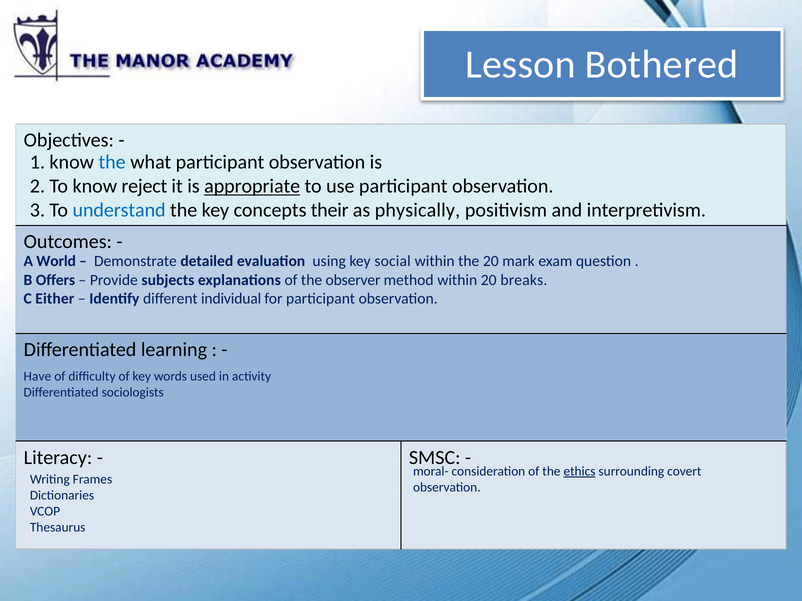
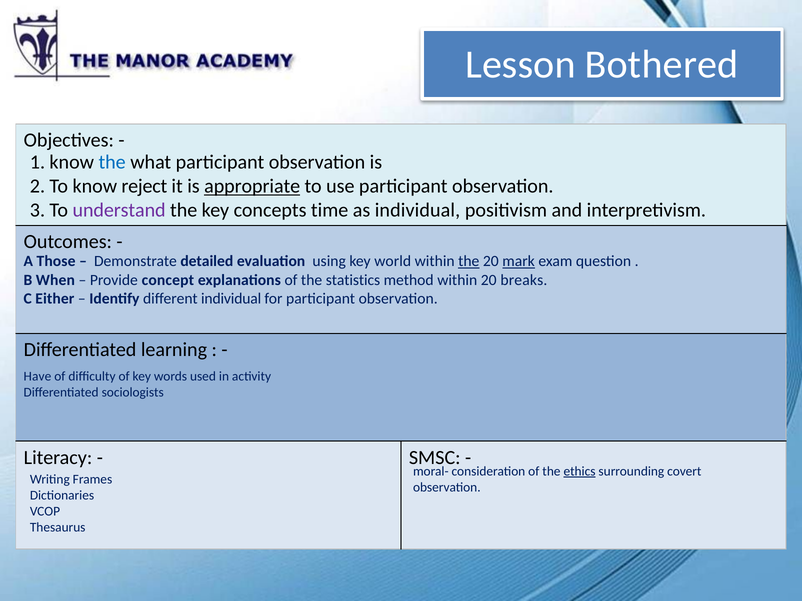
understand colour: blue -> purple (119, 211)
their: their -> time (330, 211)
as physically: physically -> individual (417, 211)
World: World -> Those (56, 261)
social: social -> world (393, 261)
the underline: none -> present (469, 261)
mark underline: none -> present (519, 261)
Offers: Offers -> When (55, 280)
subjects: subjects -> concept (168, 280)
observer: observer -> statistics (353, 280)
